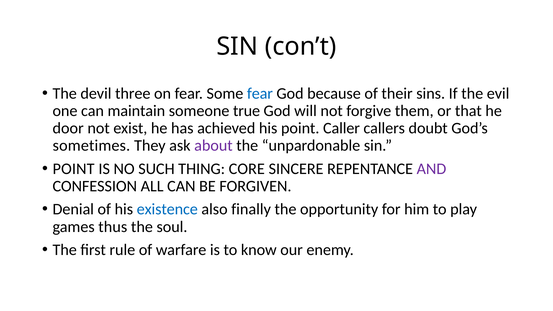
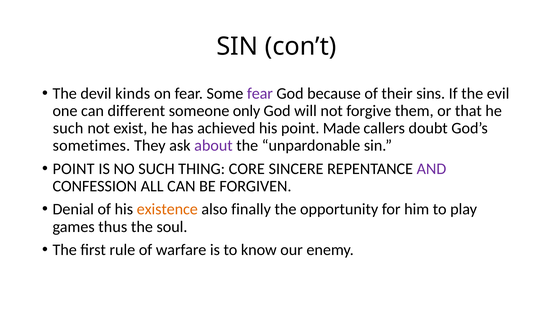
three: three -> kinds (133, 93)
fear colour: blue -> purple (260, 93)
maintain: maintain -> different (136, 111)
true: true -> only (247, 111)
door: door -> such (68, 128)
Caller: Caller -> Made (342, 128)
existence colour: blue -> orange (167, 209)
